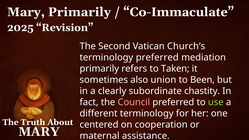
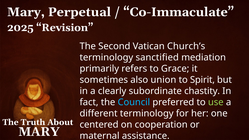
Mary Primarily: Primarily -> Perpetual (79, 12)
terminology preferred: preferred -> sanctified (157, 57)
Taken: Taken -> Grace (175, 69)
Been: Been -> Spirit (202, 80)
Council colour: pink -> light blue (134, 102)
